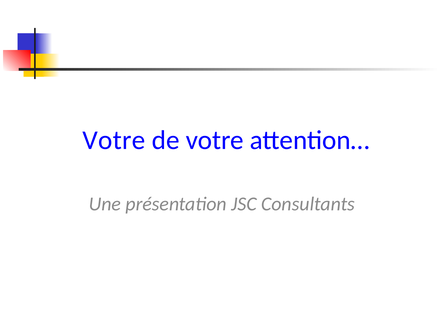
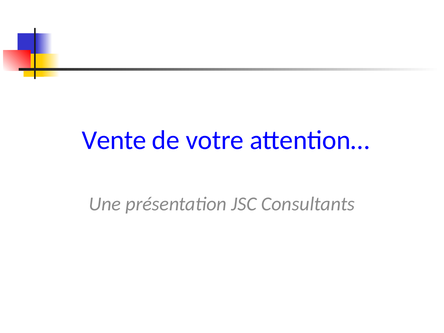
Votre: Votre -> Vente (114, 140)
